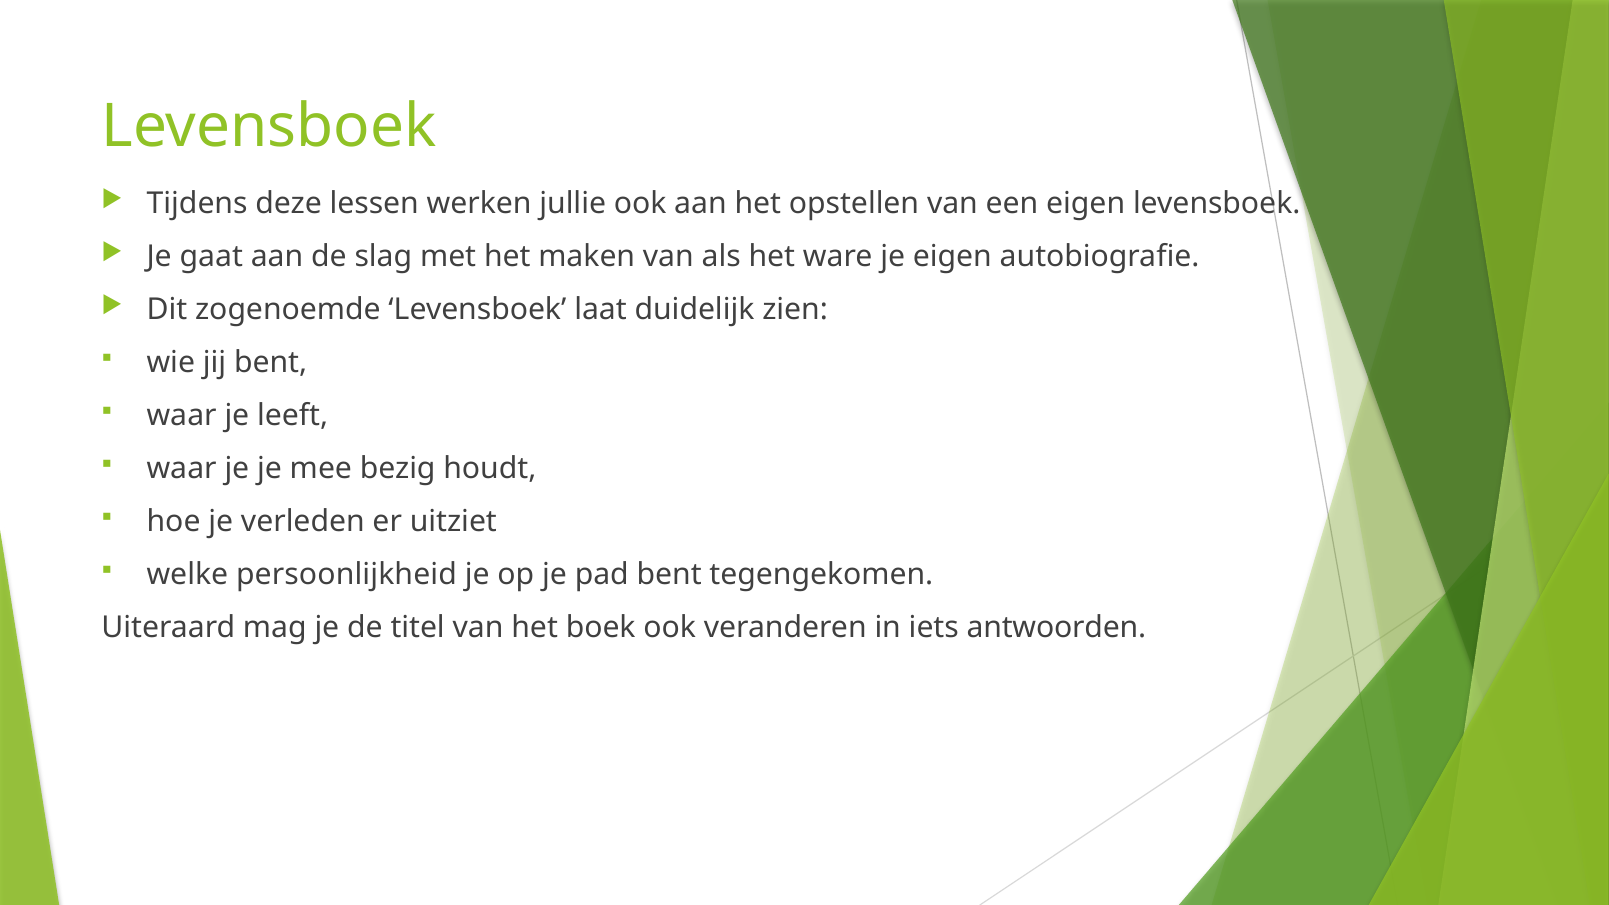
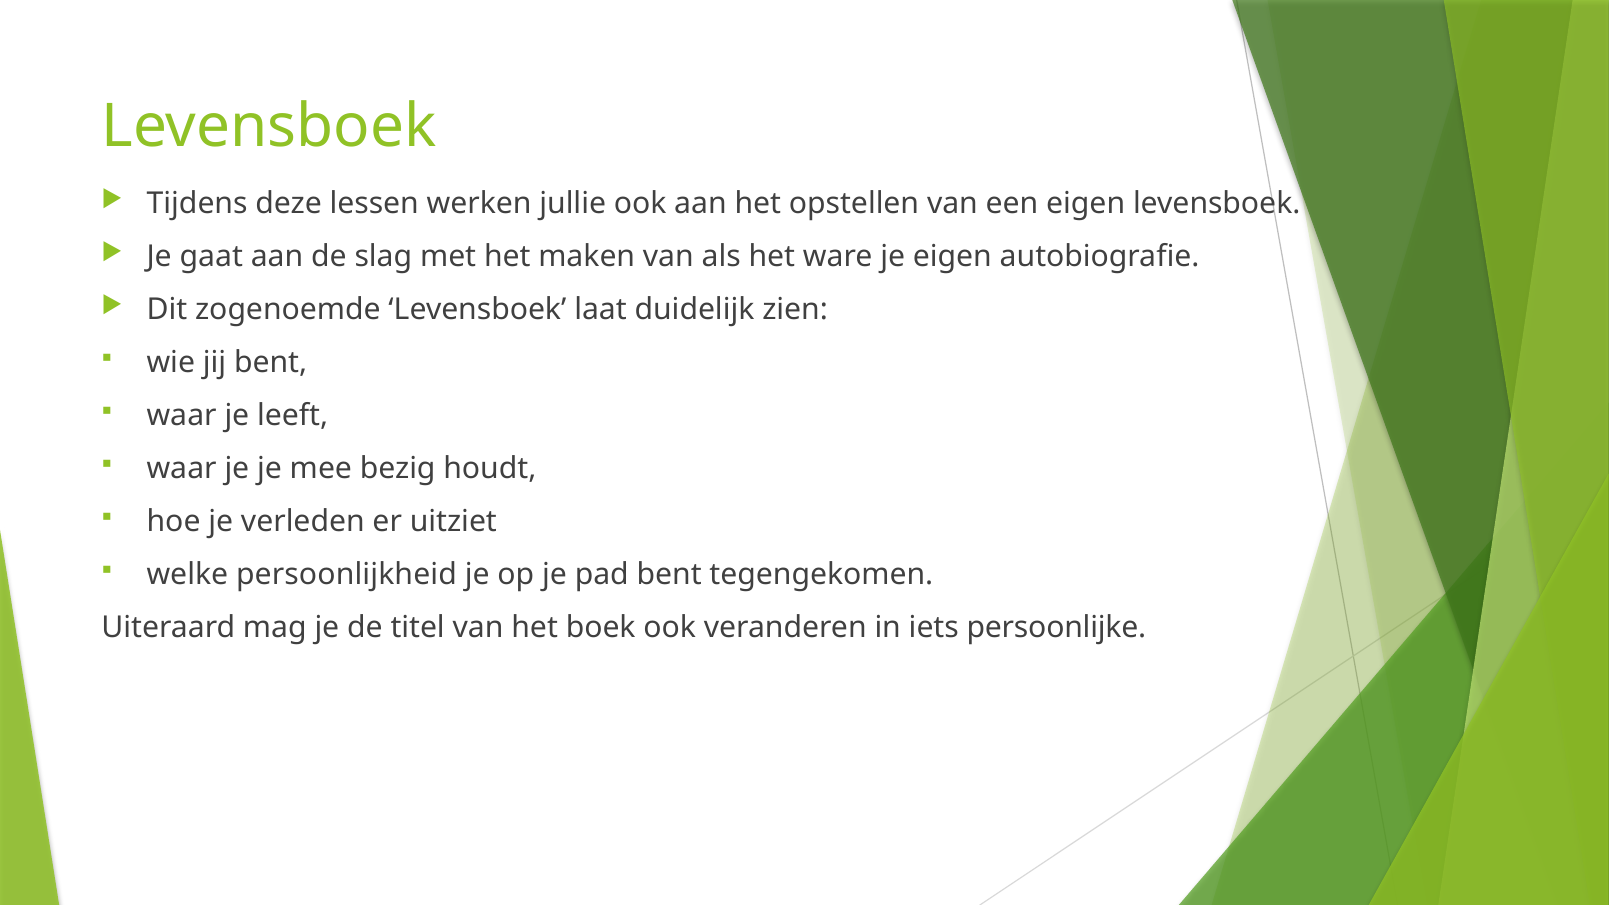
antwoorden: antwoorden -> persoonlijke (1056, 628)
